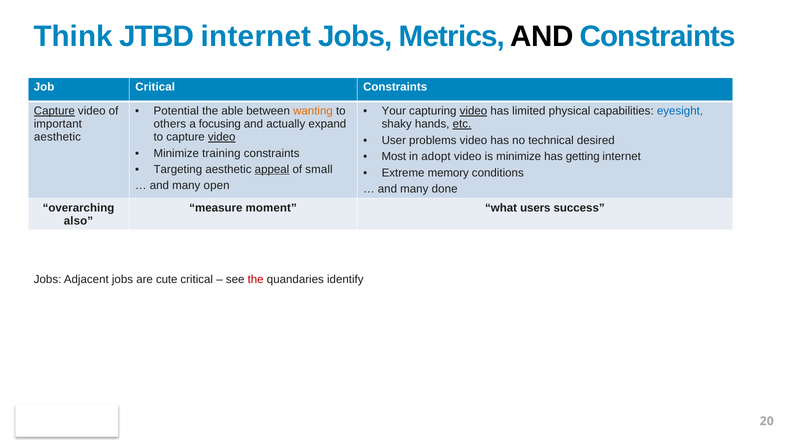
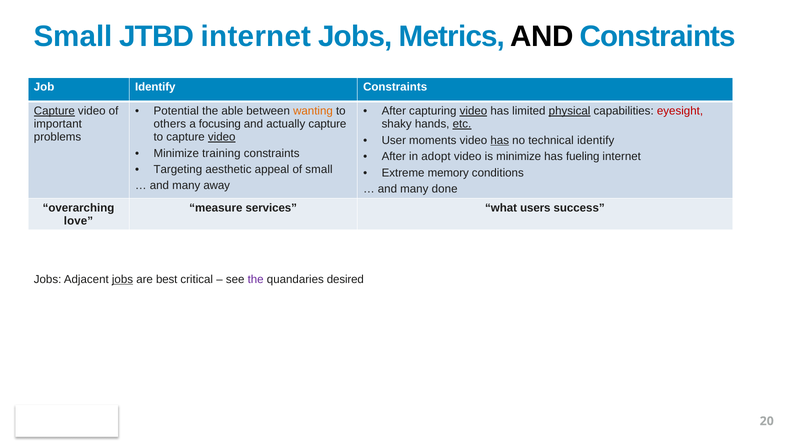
Think: Think -> Small (73, 37)
Job Critical: Critical -> Identify (155, 87)
Your: Your -> After (394, 111)
physical underline: none -> present (570, 111)
eyesight colour: blue -> red (680, 111)
actually expand: expand -> capture (327, 124)
aesthetic: aesthetic -> problems (58, 137)
problems: problems -> moments (433, 140)
has underline: none -> present (500, 140)
technical desired: desired -> identify (596, 140)
Most: Most -> After (394, 156)
getting: getting -> fueling (583, 156)
appeal underline: present -> none (272, 169)
open: open -> away (217, 186)
moment: moment -> services (271, 208)
also: also -> love (78, 221)
jobs underline: none -> present (122, 279)
cute: cute -> best (167, 279)
the colour: red -> purple (256, 279)
identify: identify -> desired (345, 279)
